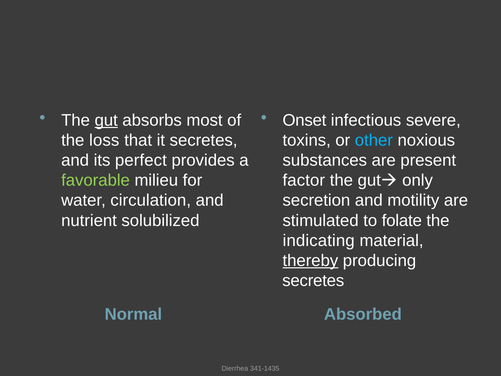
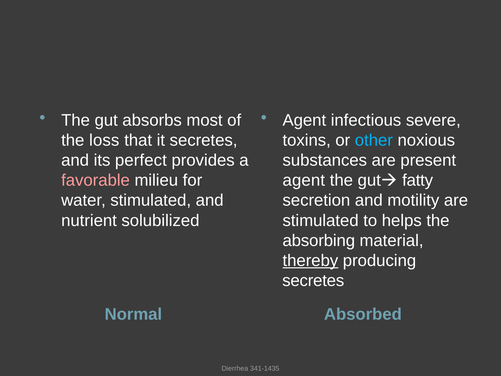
gut underline: present -> none (106, 120)
Onset: Onset -> Agent (304, 120)
favorable colour: light green -> pink (96, 180)
factor: factor -> agent (304, 180)
only: only -> fatty (418, 180)
water circulation: circulation -> stimulated (151, 200)
folate: folate -> helps (402, 220)
indicating: indicating -> absorbing (319, 240)
